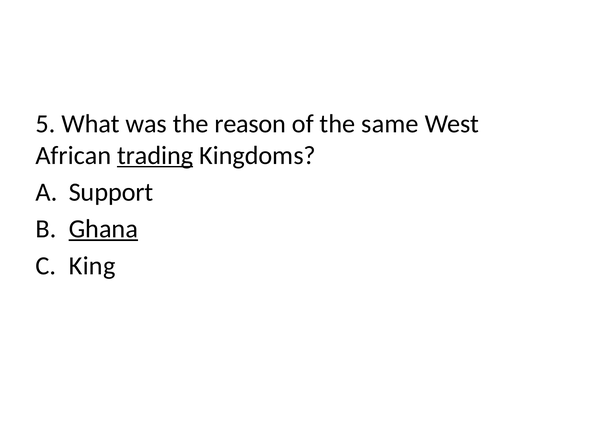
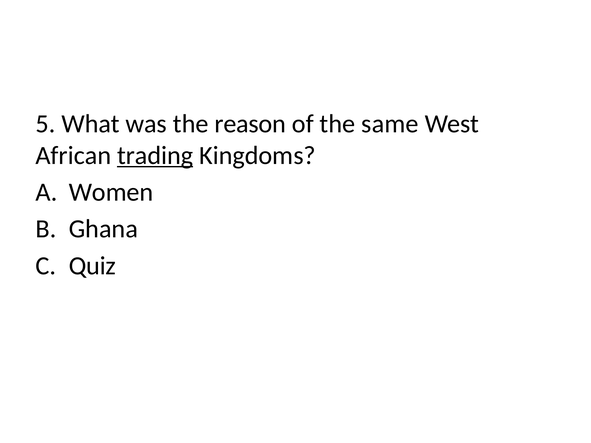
Support: Support -> Women (111, 192)
Ghana underline: present -> none (103, 229)
King: King -> Quiz (92, 266)
